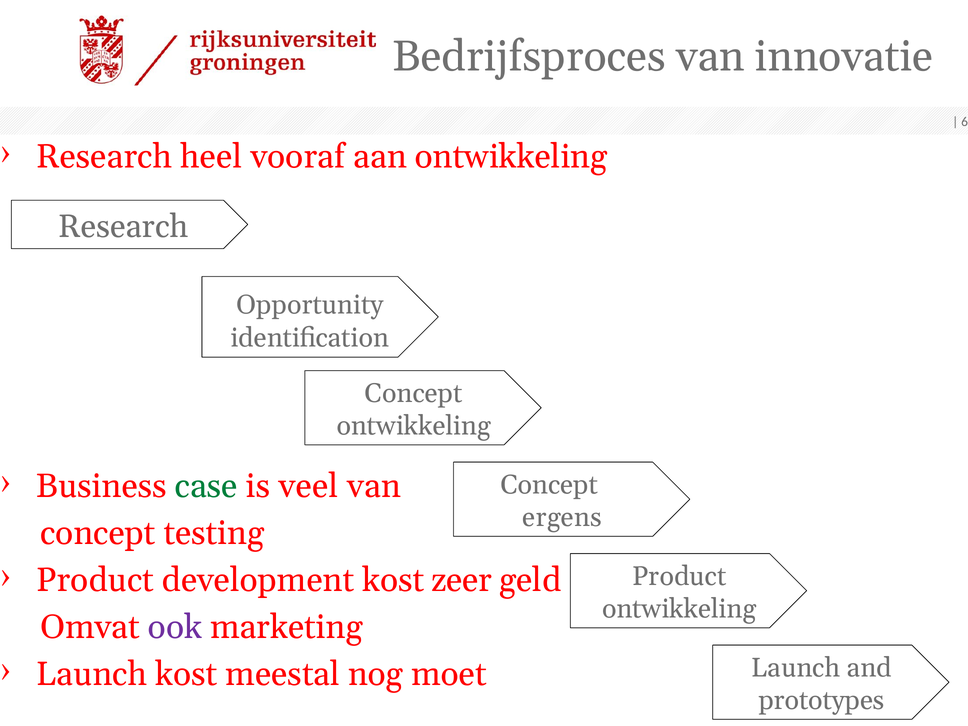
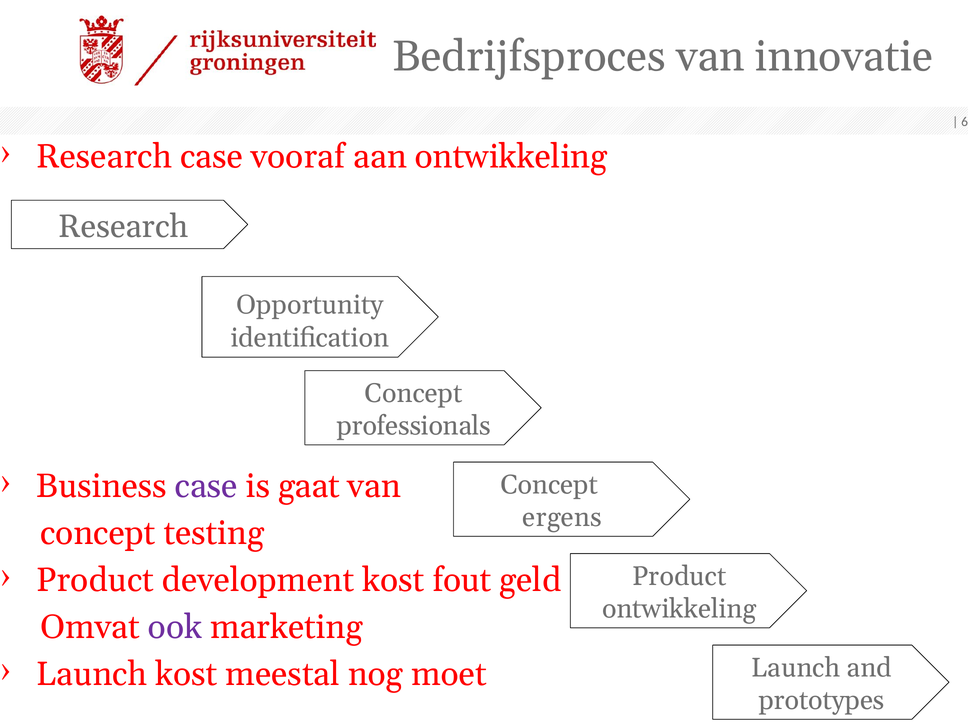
Research heel: heel -> case (211, 157)
ontwikkeling: ontwikkeling -> professionals (414, 426)
case colour: green -> purple (206, 486)
veel: veel -> gaat (309, 486)
zeer: zeer -> fout (462, 580)
